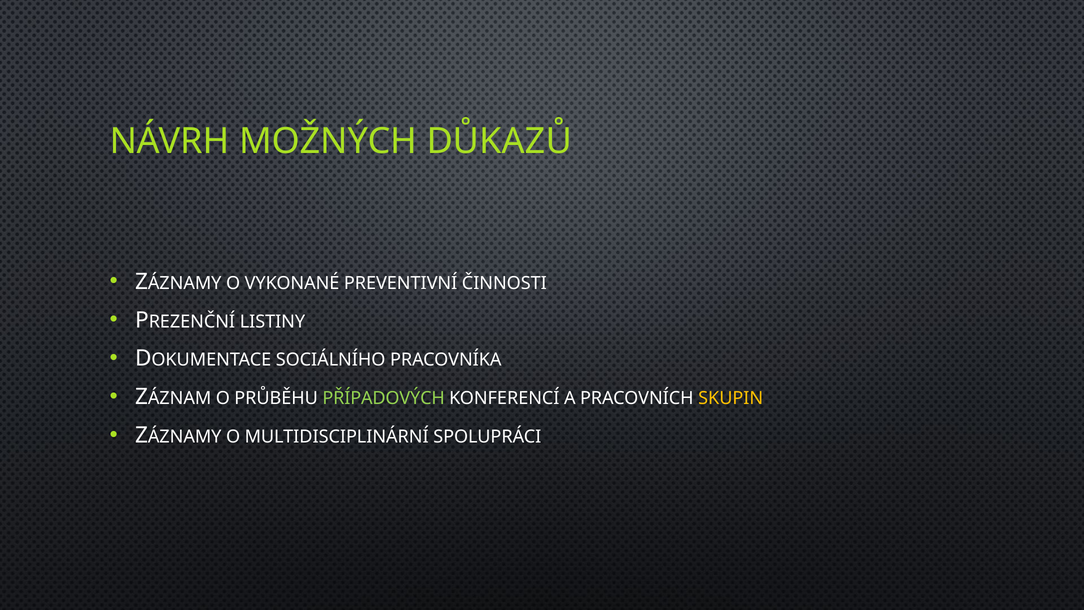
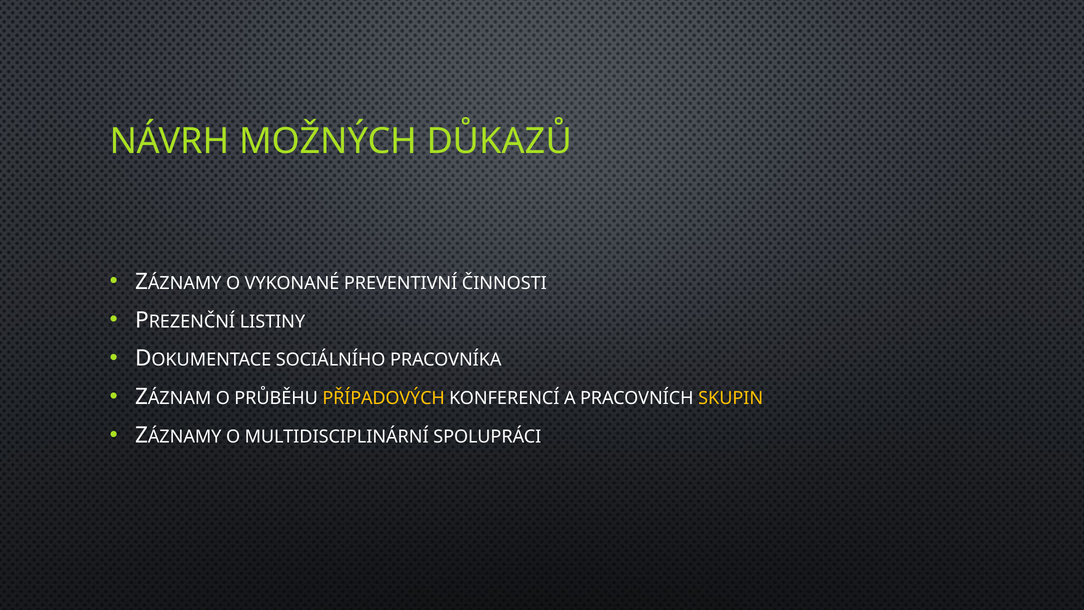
PŘÍPADOVÝCH colour: light green -> yellow (384, 398)
